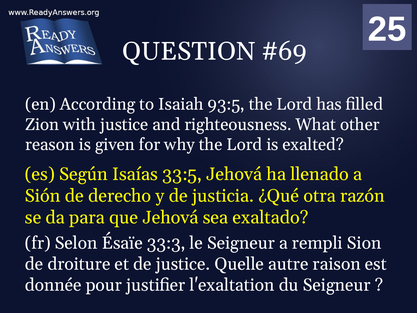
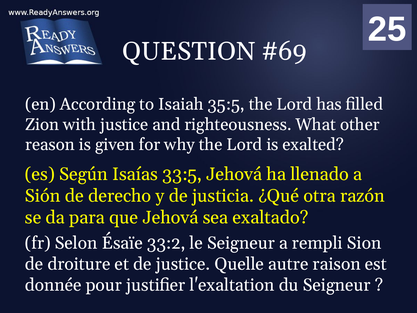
93:5: 93:5 -> 35:5 (226, 104)
33:3: 33:3 -> 33:2 (166, 243)
